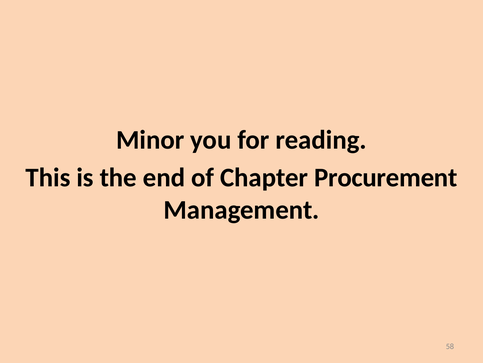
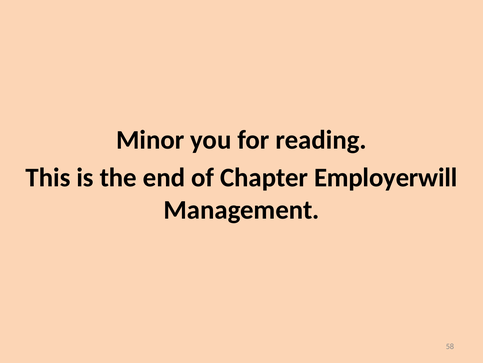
Procurement: Procurement -> Employerwill (386, 177)
